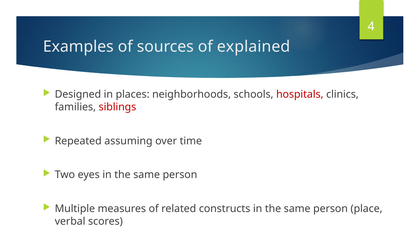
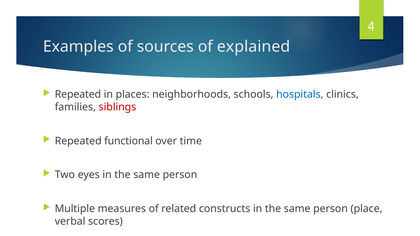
Designed: Designed -> Repeated (78, 95)
hospitals colour: red -> blue (300, 95)
assuming: assuming -> functional (128, 141)
